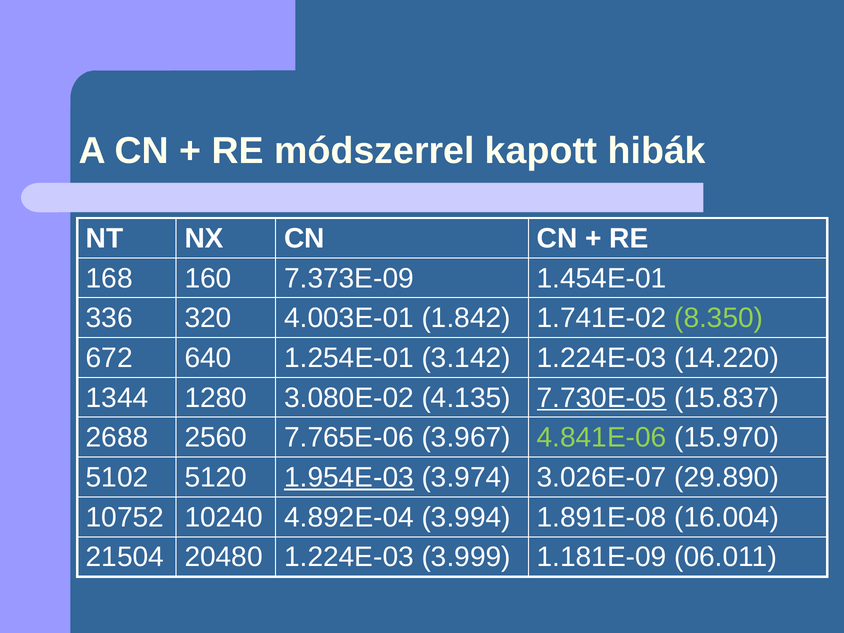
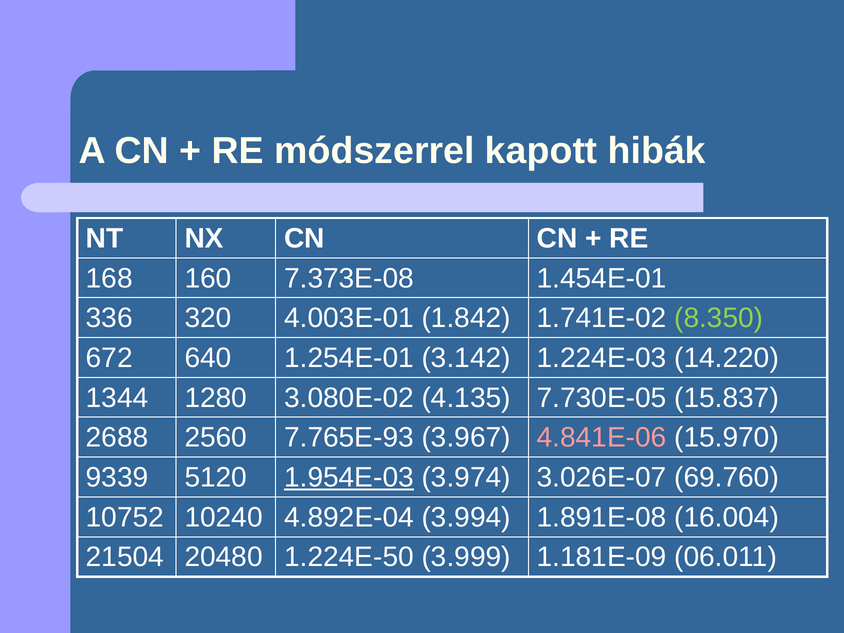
7.373E-09: 7.373E-09 -> 7.373E-08 (349, 278)
7.730E-05 underline: present -> none (602, 398)
7.765E-06: 7.765E-06 -> 7.765E-93 (349, 438)
4.841E-06 colour: light green -> pink (602, 438)
5102: 5102 -> 9339 (117, 477)
29.890: 29.890 -> 69.760 (727, 477)
20480 1.224E-03: 1.224E-03 -> 1.224E-50 (349, 557)
